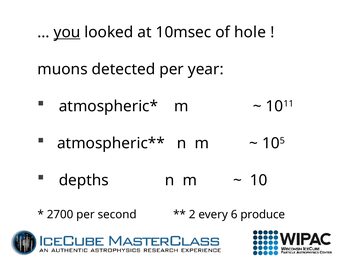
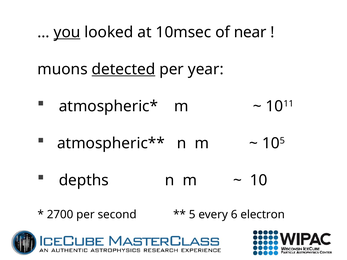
hole: hole -> near (250, 32)
detected underline: none -> present (123, 69)
2: 2 -> 5 (192, 215)
produce: produce -> electron (263, 215)
